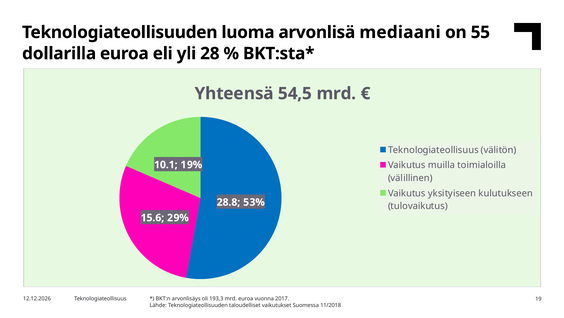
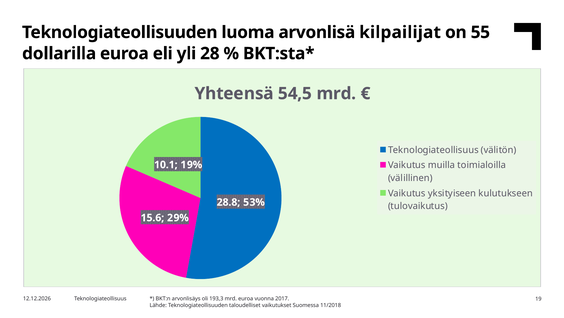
mediaani: mediaani -> kilpailijat (400, 32)
